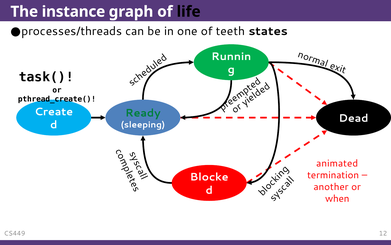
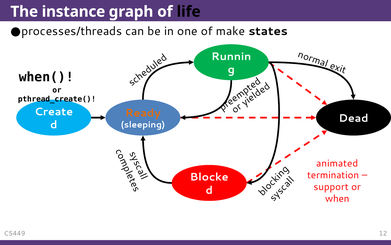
teeth: teeth -> make (230, 31)
task(: task( -> when( (46, 77)
Ready colour: green -> orange (143, 113)
another: another -> support (331, 187)
